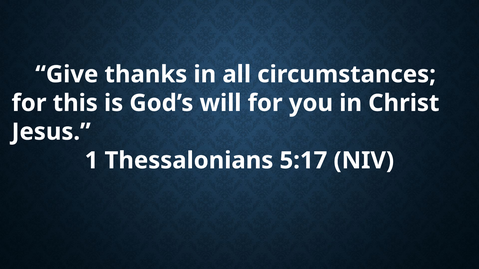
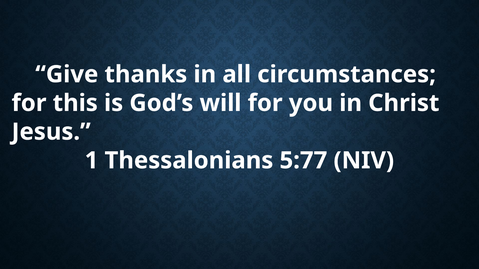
5:17: 5:17 -> 5:77 (303, 161)
